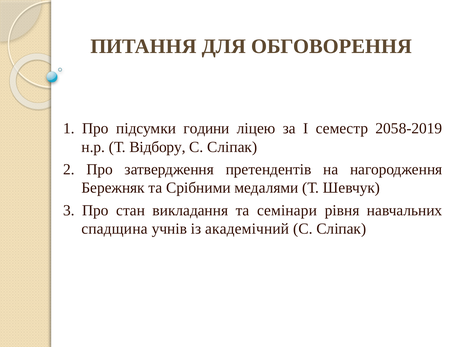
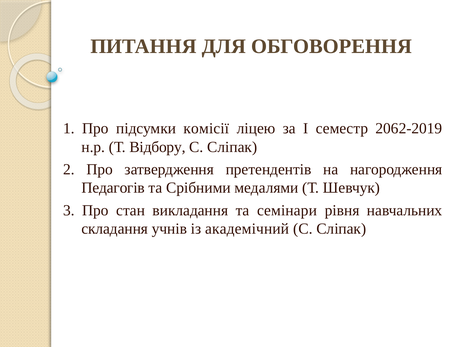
години: години -> комісії (206, 128)
2058-2019: 2058-2019 -> 2062-2019 (409, 128)
Бережняк: Бережняк -> Педагогів (113, 188)
спадщина: спадщина -> складання (115, 228)
